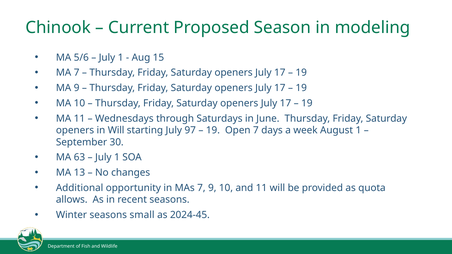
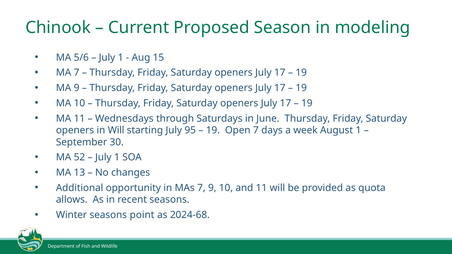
97: 97 -> 95 (190, 130)
63: 63 -> 52 (79, 158)
small: small -> point (142, 215)
2024-45: 2024-45 -> 2024-68 (190, 215)
